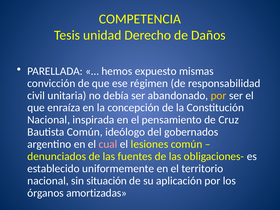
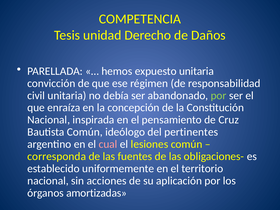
expuesto mismas: mismas -> unitaria (196, 71)
por colour: yellow -> light green (219, 95)
gobernados: gobernados -> pertinentes (191, 132)
denunciados: denunciados -> corresponda (57, 156)
situación: situación -> acciones (107, 181)
